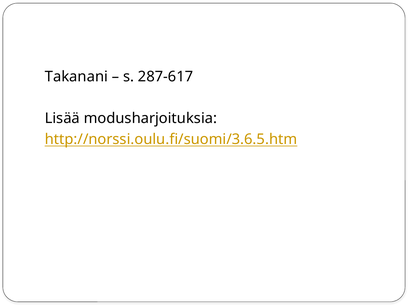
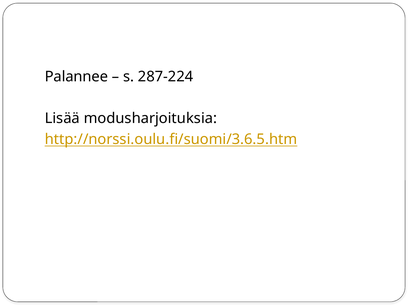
Takanani: Takanani -> Palannee (76, 76)
287-617: 287-617 -> 287-224 (166, 76)
